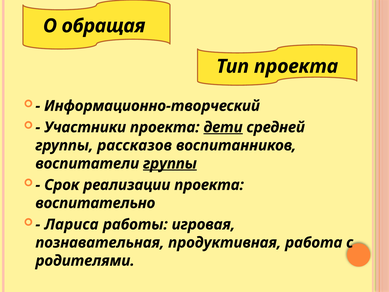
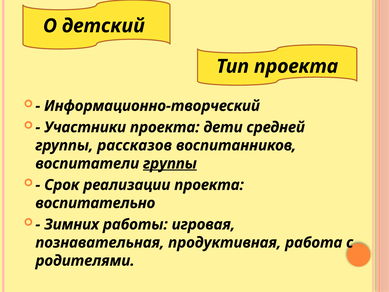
обращая: обращая -> детский (103, 26)
дети underline: present -> none (223, 127)
Лариса: Лариса -> Зимних (72, 224)
